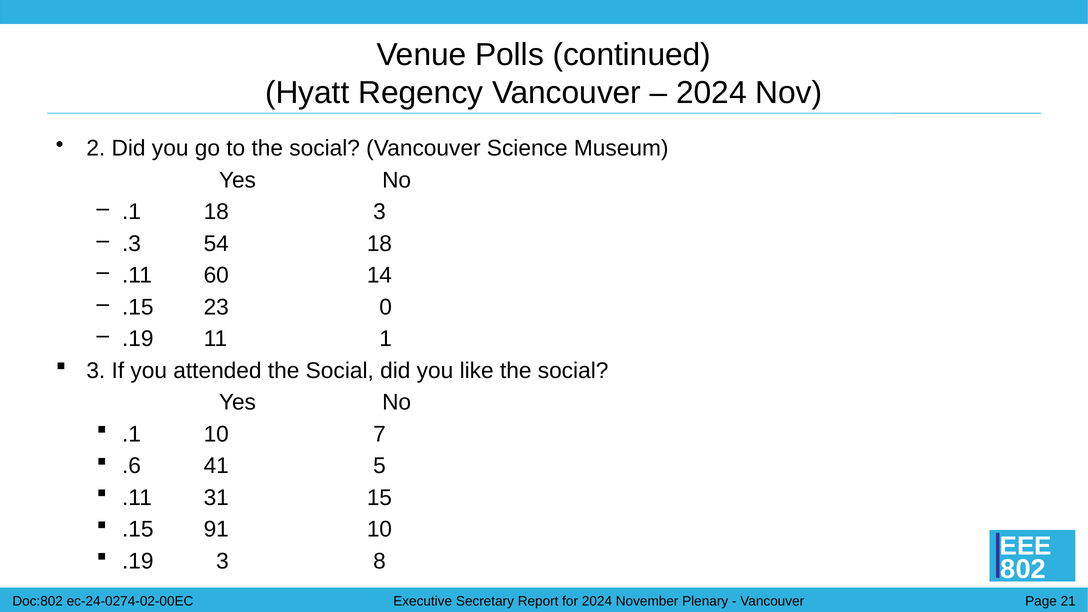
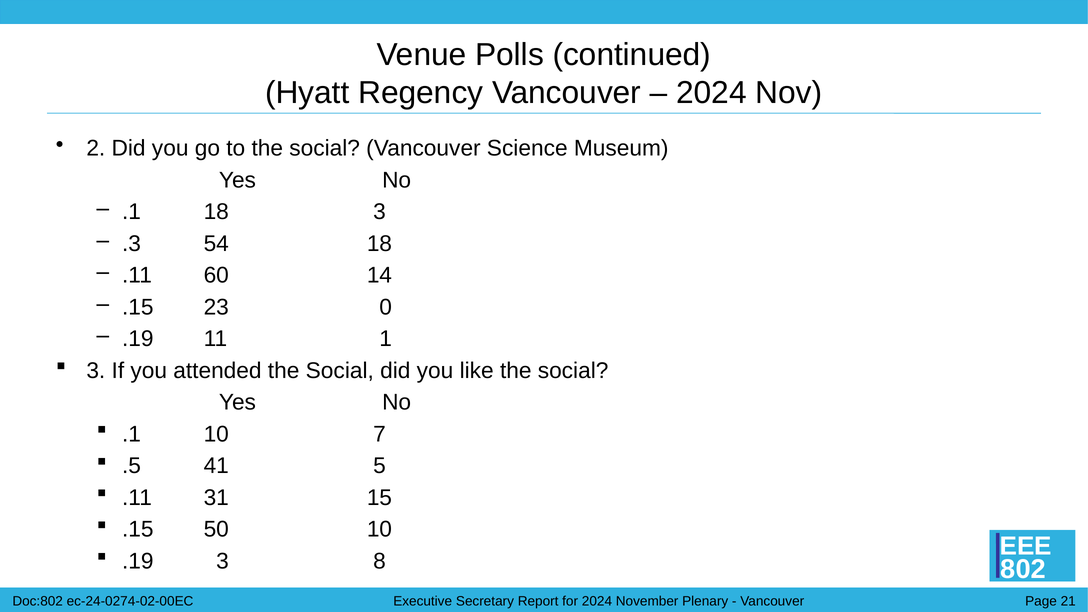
.6: .6 -> .5 (132, 466)
91: 91 -> 50 (216, 529)
